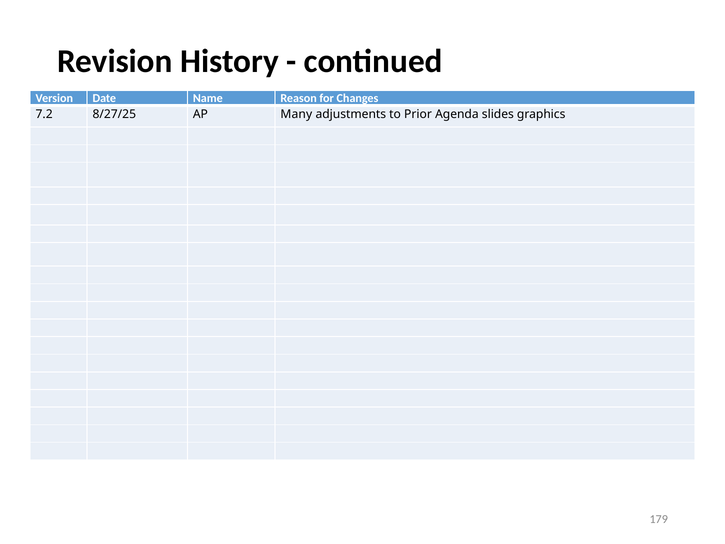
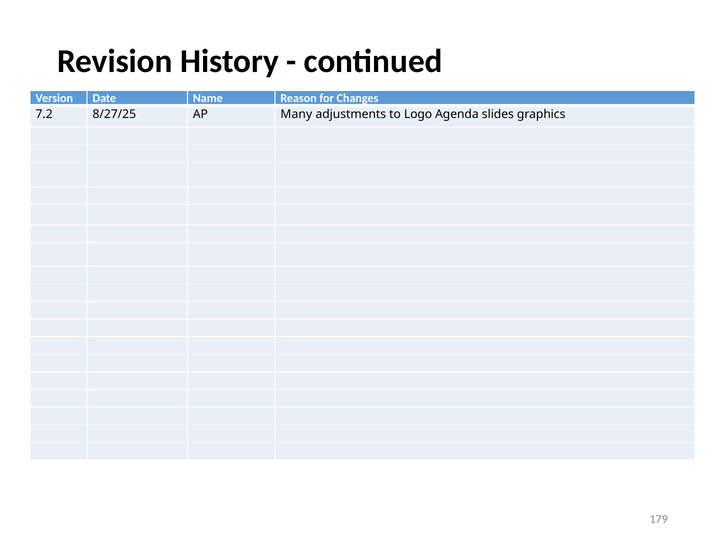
Prior: Prior -> Logo (418, 114)
